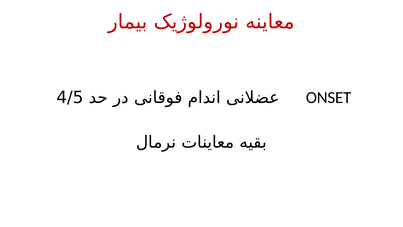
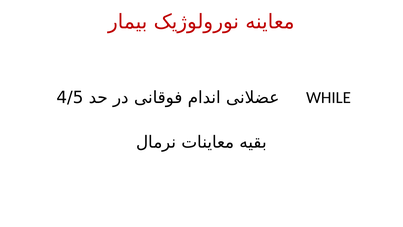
ONSET: ONSET -> WHILE (328, 98)
